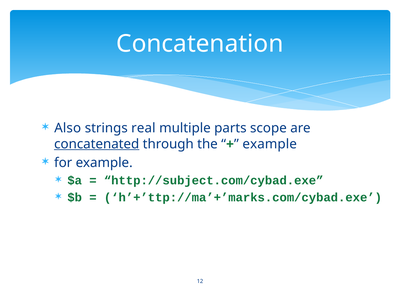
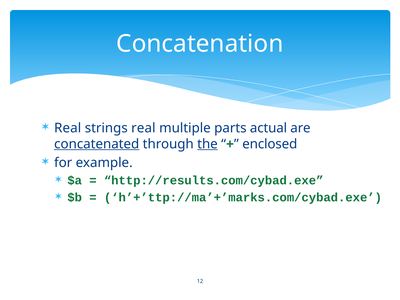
Also: Also -> Real (68, 128)
scope: scope -> actual (269, 128)
the underline: none -> present (207, 144)
example: example -> enclosed (270, 144)
http://subject.com/cybad.exe: http://subject.com/cybad.exe -> http://results.com/cybad.exe (214, 180)
